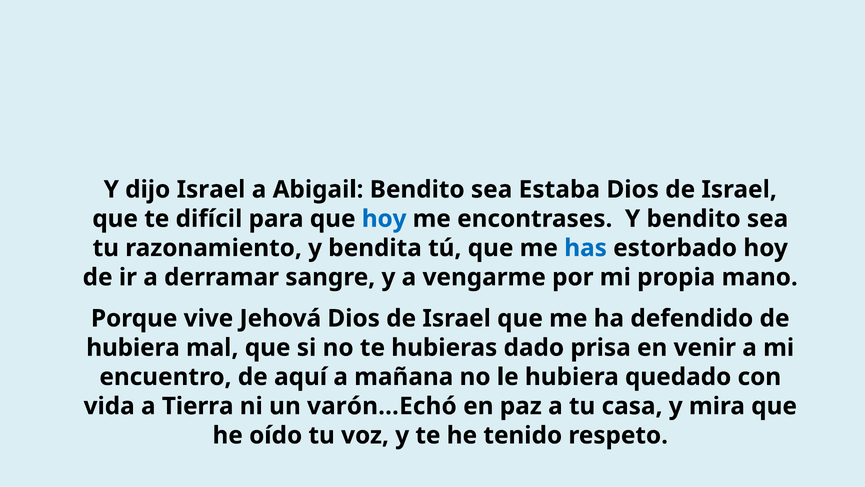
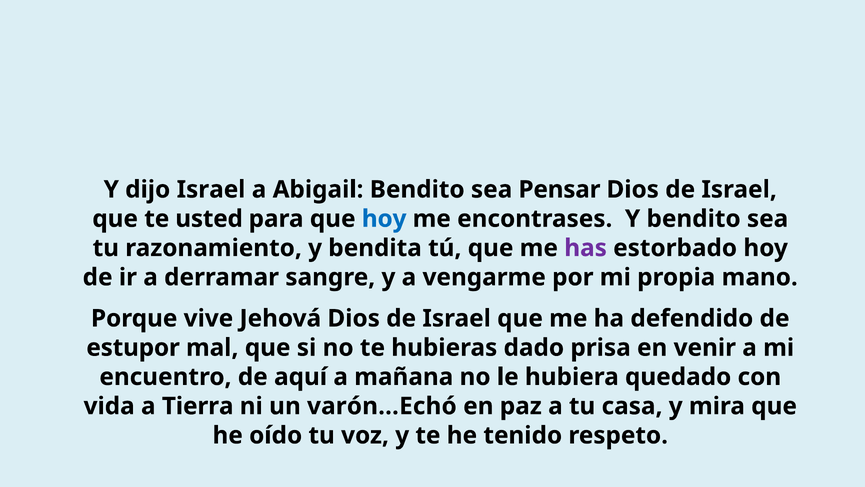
Estaba: Estaba -> Pensar (560, 189)
difícil: difícil -> usted (209, 219)
has colour: blue -> purple (586, 248)
hubiera: hubiera -> estupor (133, 347)
